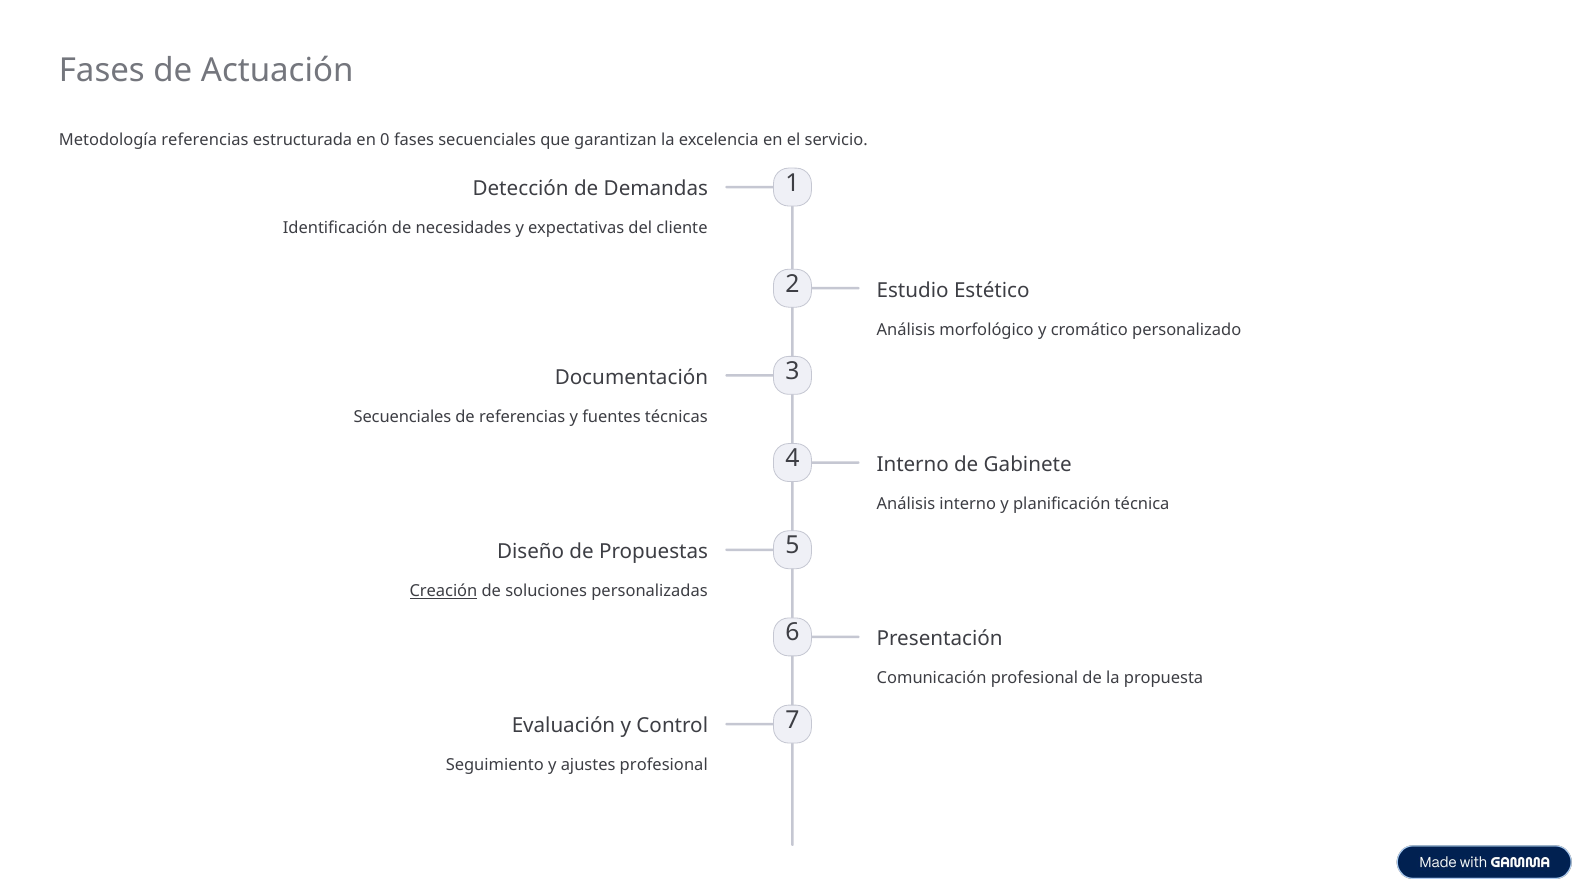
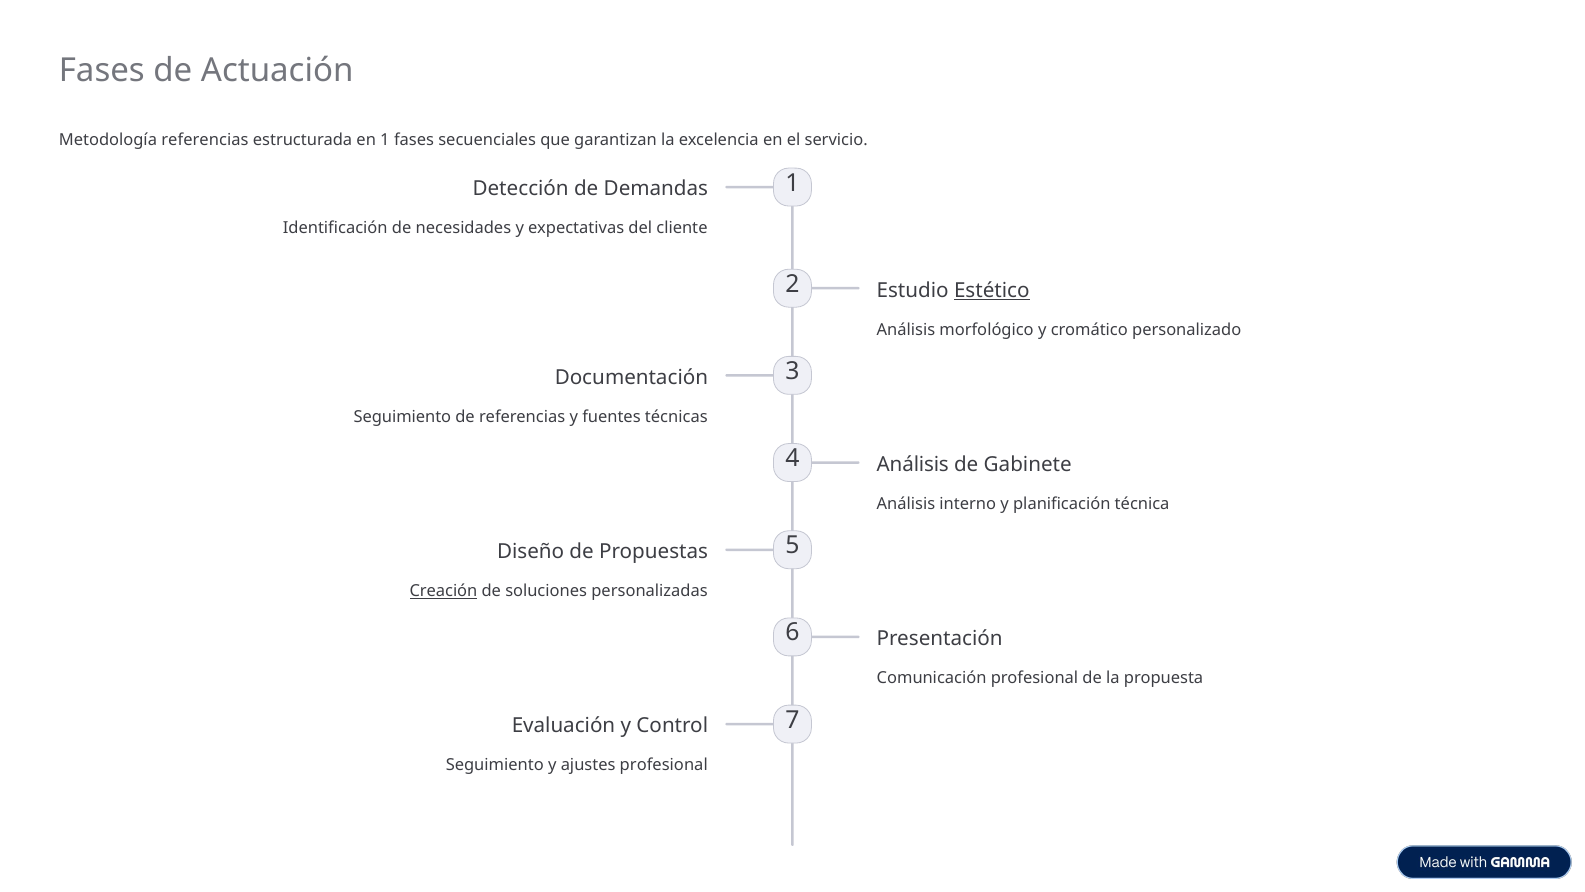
en 0: 0 -> 1 (385, 140)
Estético underline: none -> present (992, 290)
Secuenciales: Secuenciales -> Seguimiento (402, 417)
4 Interno: Interno -> Análisis (913, 464)
